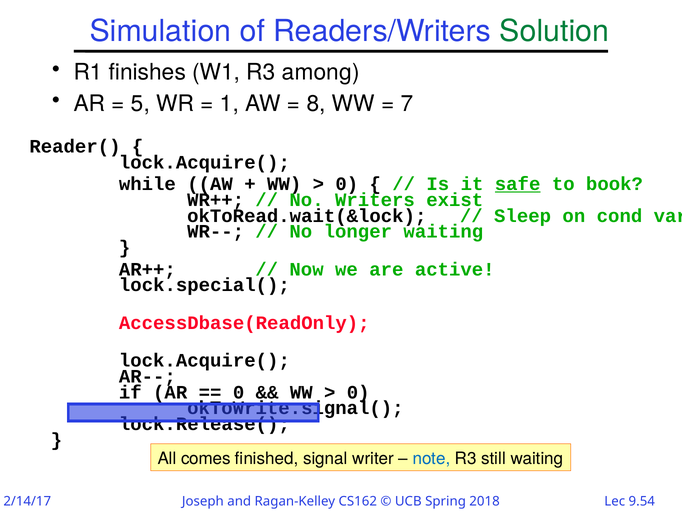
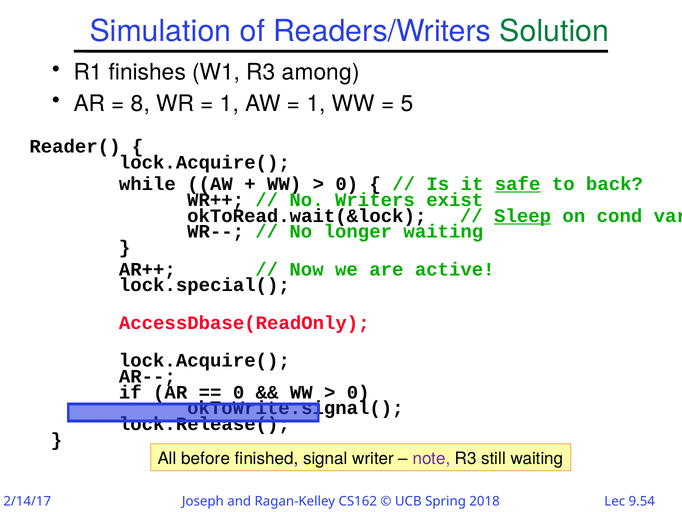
5: 5 -> 8 (140, 104)
8: 8 -> 1 (316, 104)
7: 7 -> 5 (407, 104)
book: book -> back (614, 184)
Sleep underline: none -> present (523, 216)
comes: comes -> before (206, 458)
note colour: blue -> purple (431, 458)
